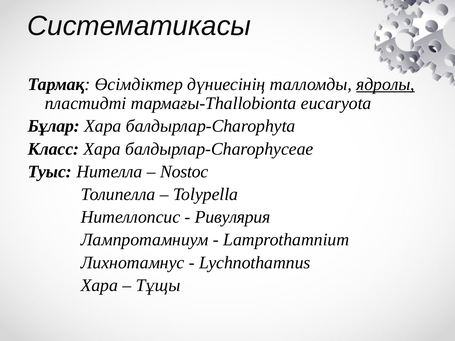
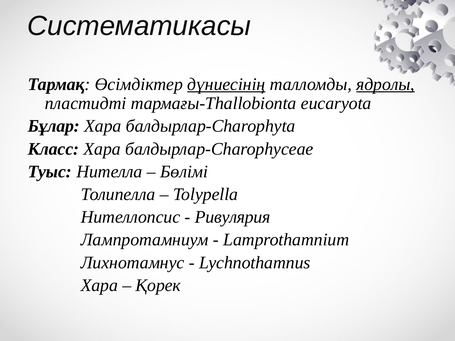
дүниесінің underline: none -> present (226, 84)
Nostoc: Nostoc -> Бөлімі (184, 172)
Тұщы: Тұщы -> Қорек (158, 286)
